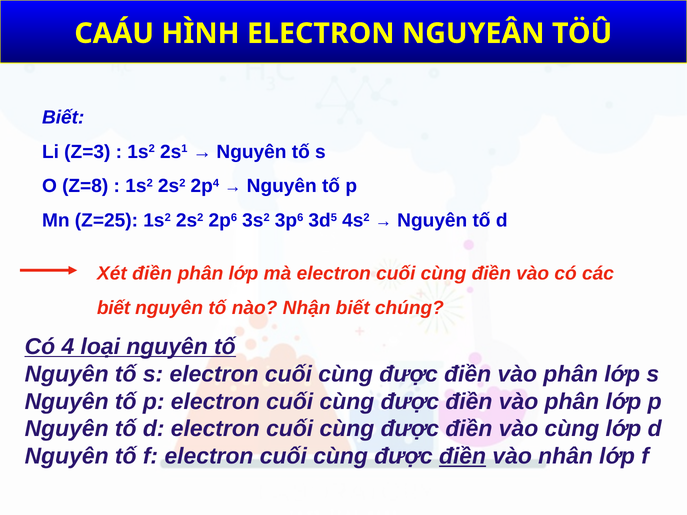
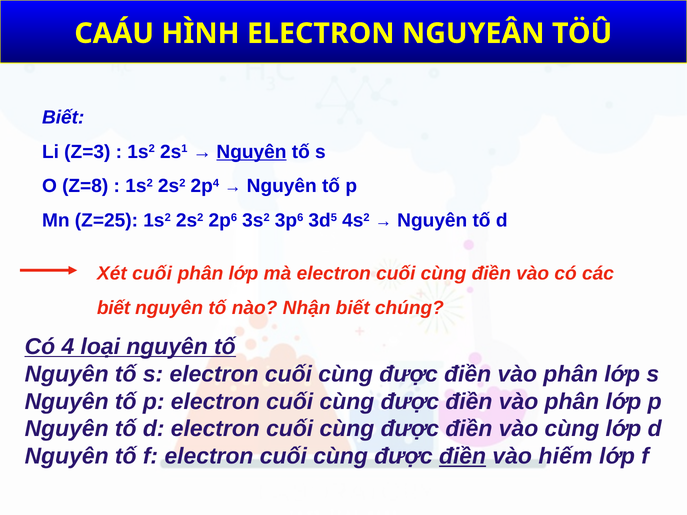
Nguyên underline: none -> present (251, 152)
Xét điền: điền -> cuối (152, 274)
nhân: nhân -> hiếm (565, 457)
